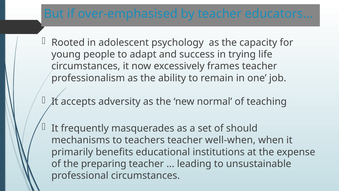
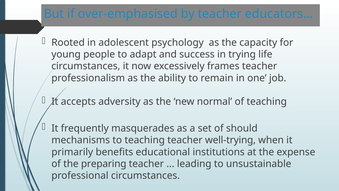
to teachers: teachers -> teaching (145, 140)
well-when: well-when -> well-trying (230, 140)
